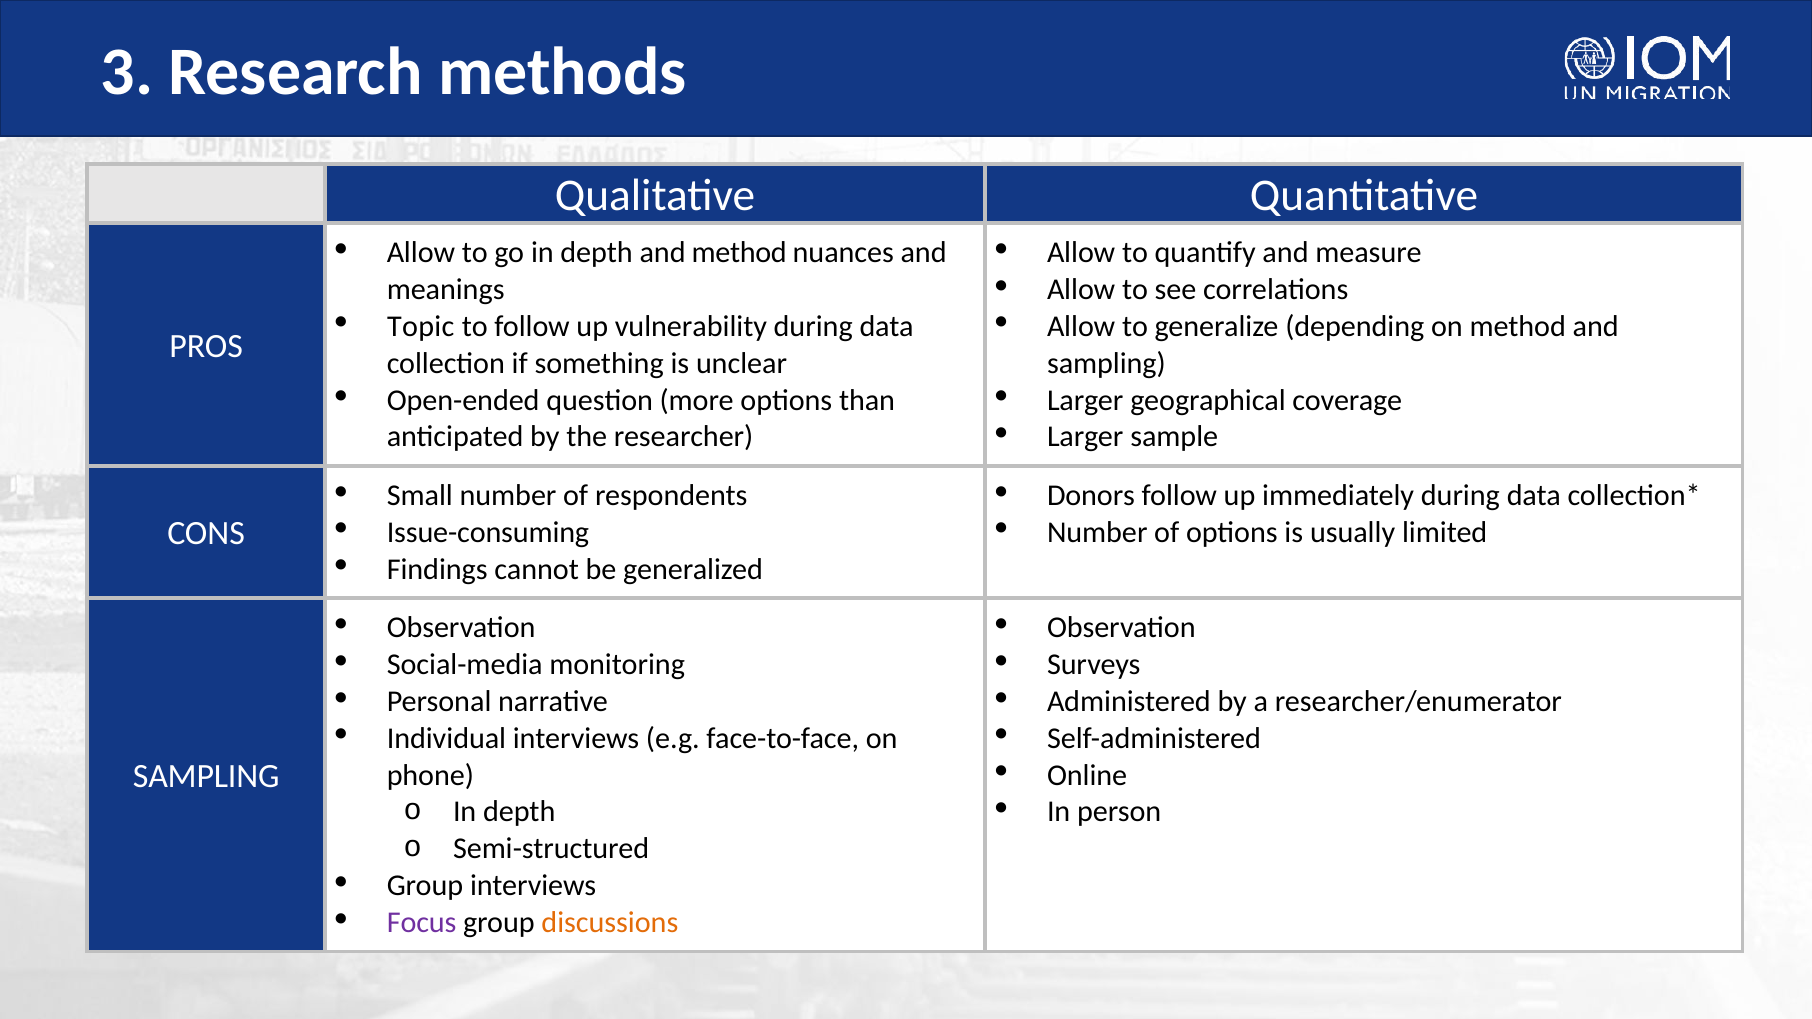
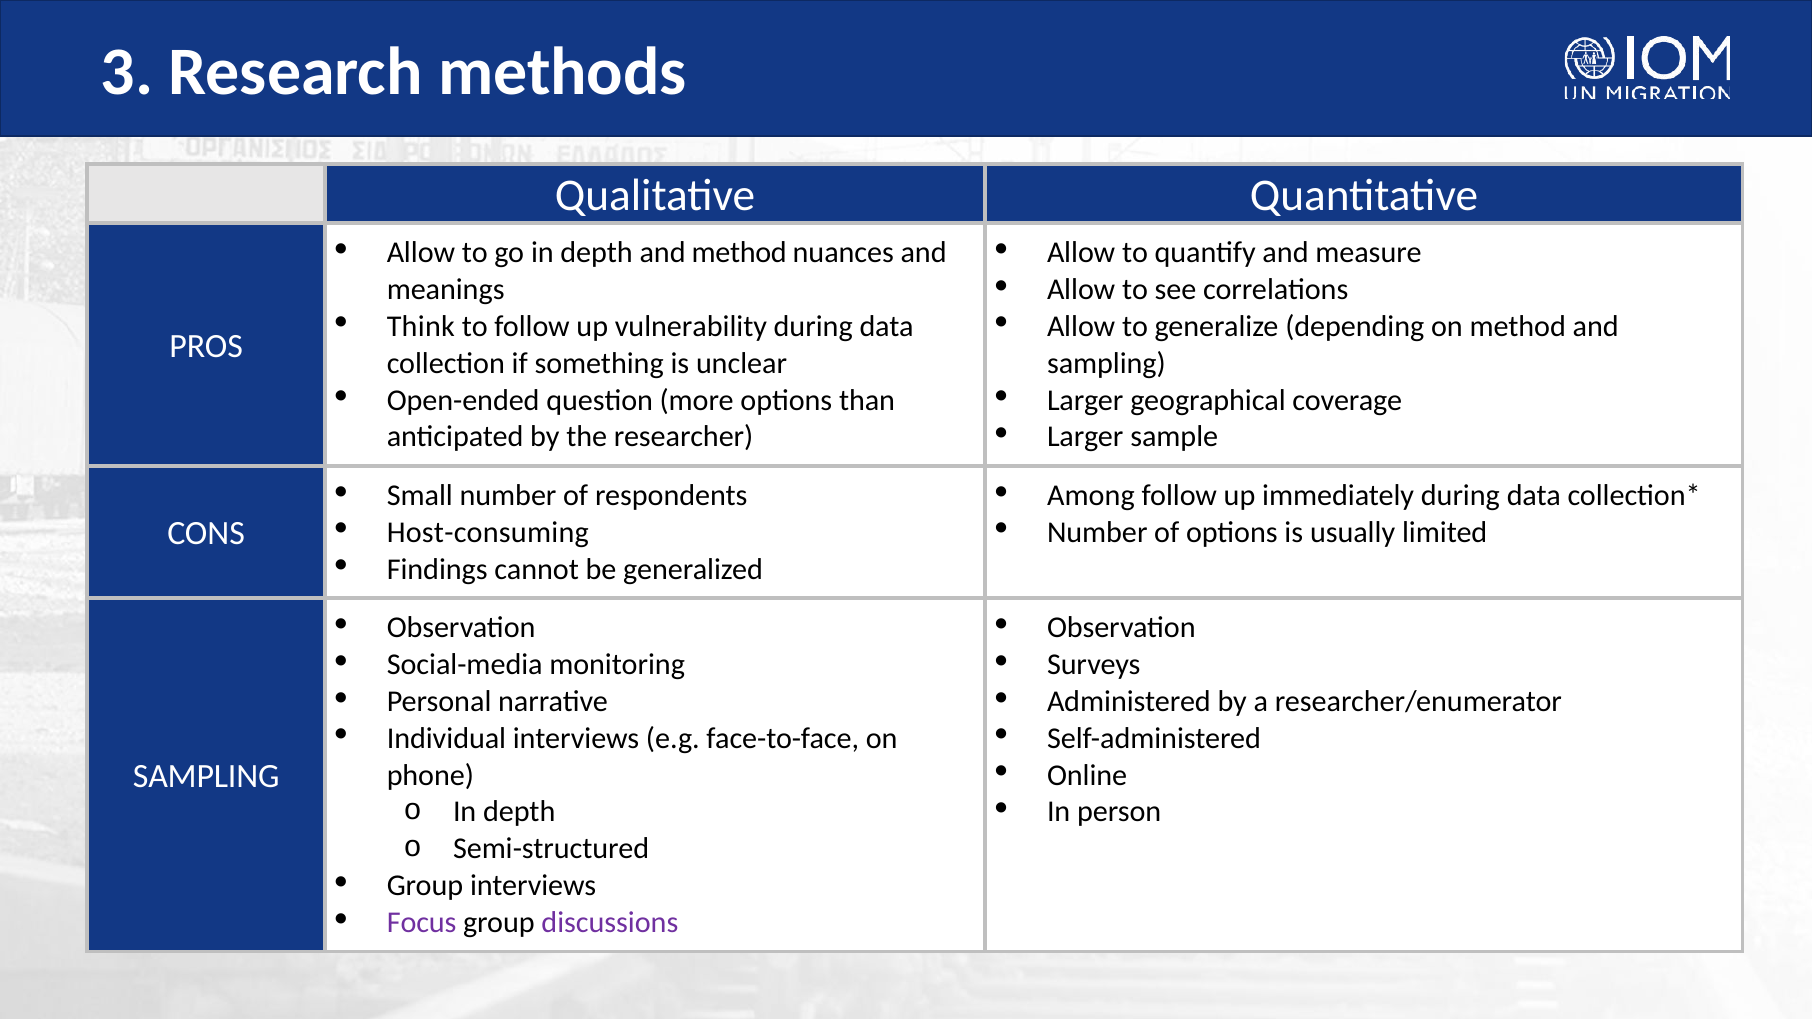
Topic: Topic -> Think (421, 326)
Donors: Donors -> Among (1091, 495)
Issue-consuming: Issue-consuming -> Host-consuming (488, 532)
discussions colour: orange -> purple (610, 923)
